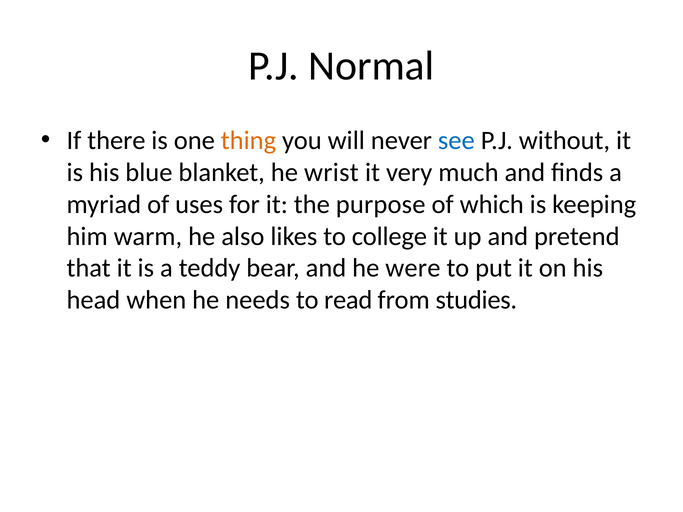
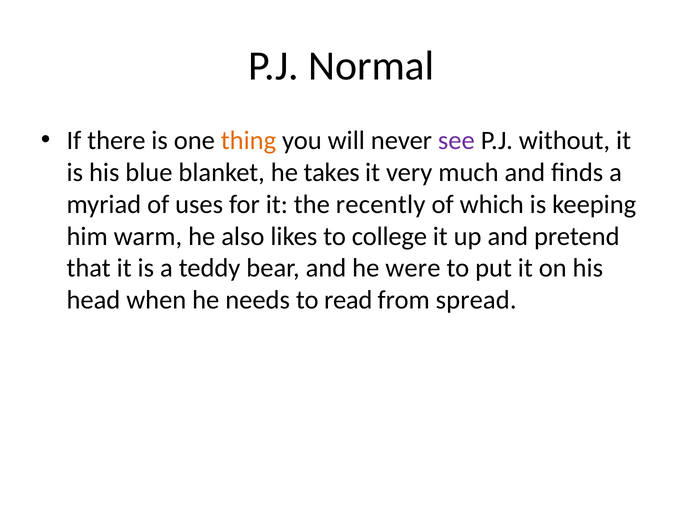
see colour: blue -> purple (456, 141)
wrist: wrist -> takes (332, 173)
purpose: purpose -> recently (381, 205)
studies: studies -> spread (476, 300)
